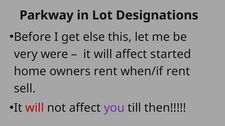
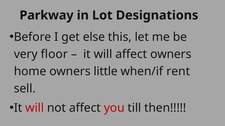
were: were -> floor (54, 54)
affect started: started -> owners (171, 54)
owners rent: rent -> little (106, 72)
you colour: purple -> red (114, 108)
